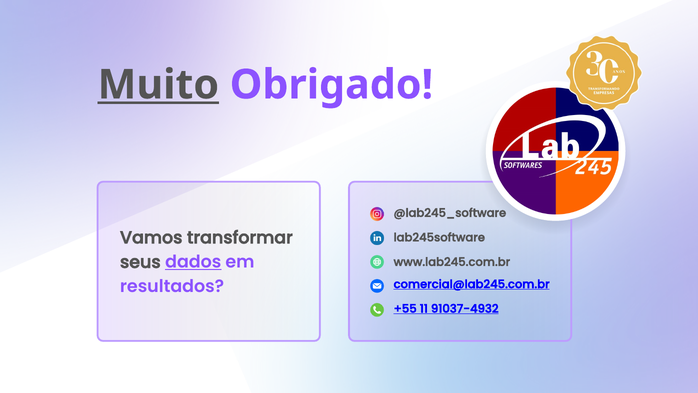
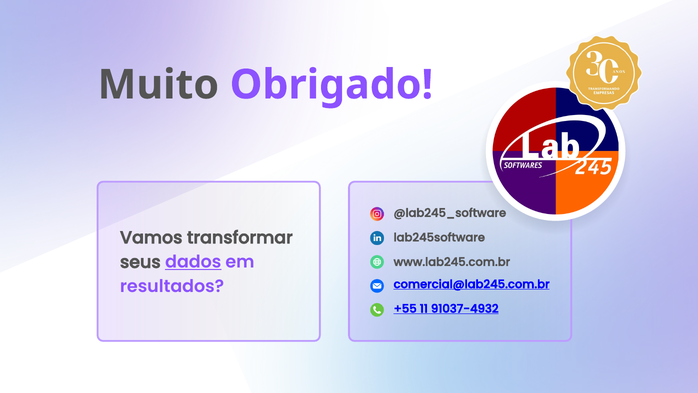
Muito underline: present -> none (158, 85)
